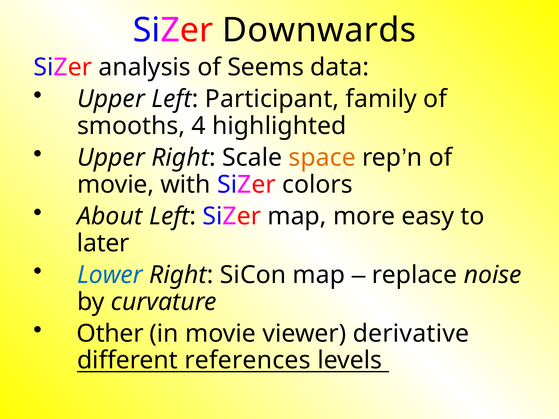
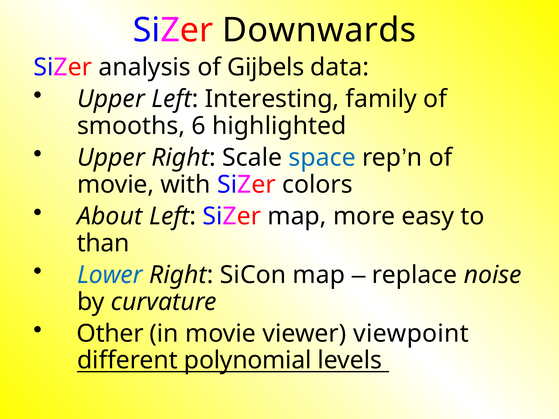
Seems: Seems -> Gijbels (266, 67)
Participant: Participant -> Interesting (272, 99)
4: 4 -> 6 (199, 126)
space colour: orange -> blue (322, 158)
later: later -> than (103, 243)
derivative: derivative -> viewpoint (411, 334)
references: references -> polynomial (248, 361)
